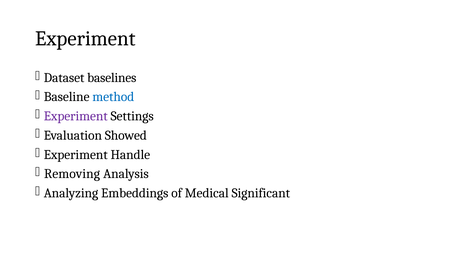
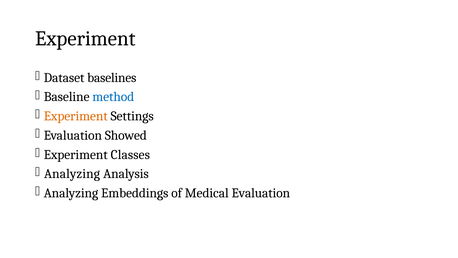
Experiment colour: purple -> orange (76, 116)
Handle: Handle -> Classes (130, 154)
Removing: Removing -> Analyzing (72, 174)
Medical Significant: Significant -> Evaluation (261, 193)
